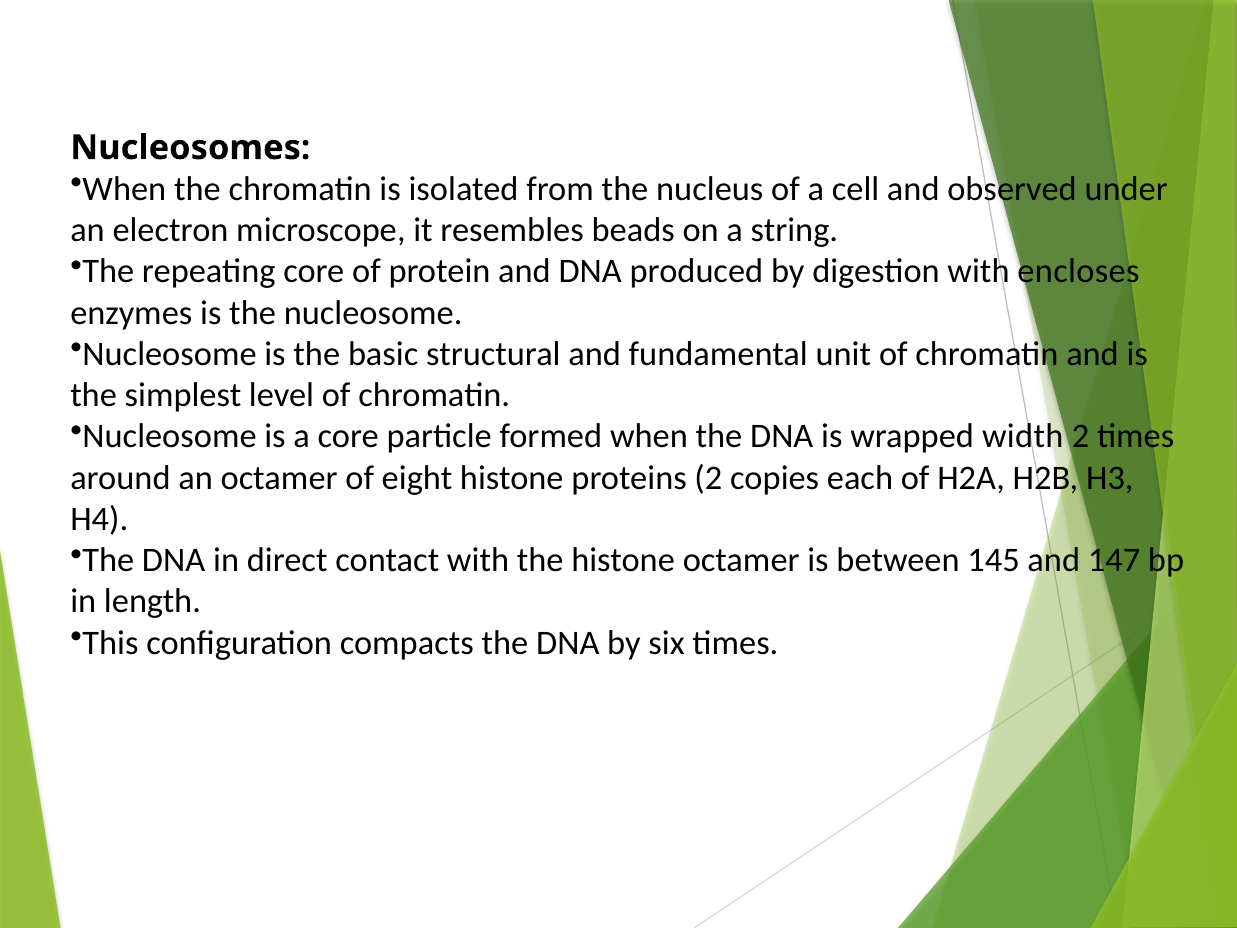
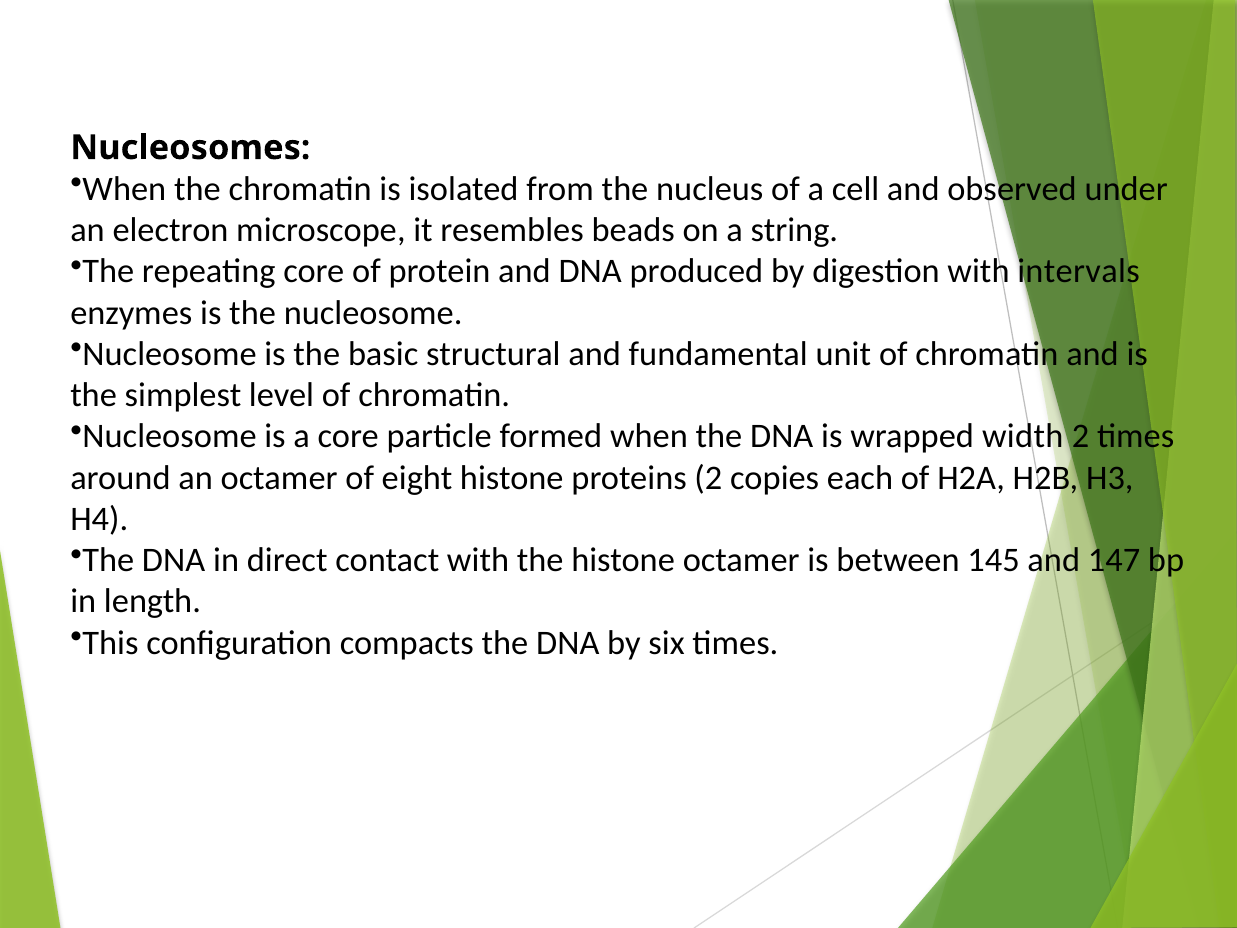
encloses: encloses -> intervals (1079, 271)
